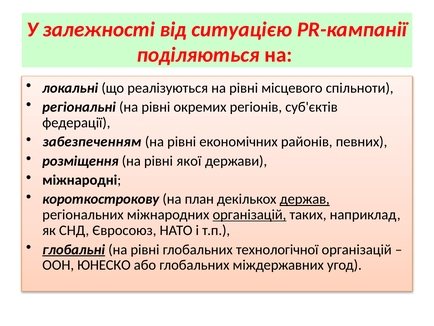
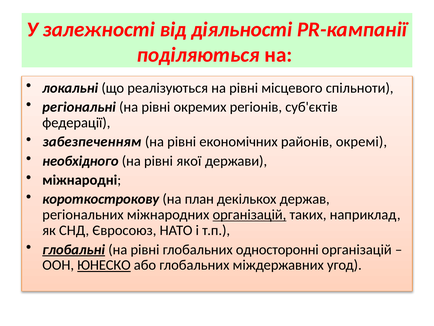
ситуацією: ситуацією -> діяльності (242, 29)
певних: певних -> окремі (361, 142)
розміщення: розміщення -> необхідного (80, 161)
держав underline: present -> none (305, 199)
технологічної: технологічної -> односторонні (277, 249)
ЮНЕСКО underline: none -> present (104, 265)
